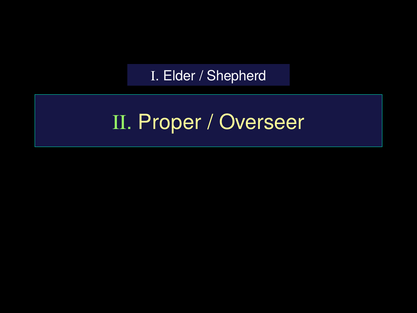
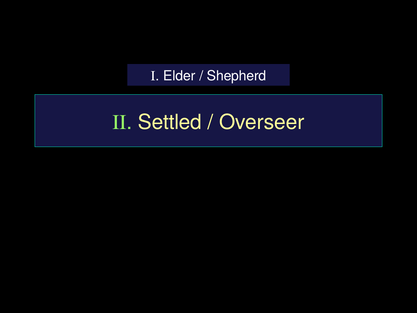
Proper: Proper -> Settled (170, 122)
